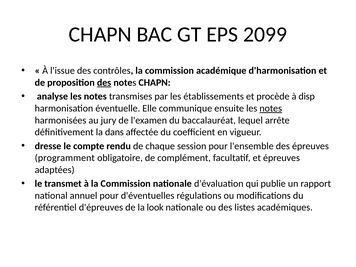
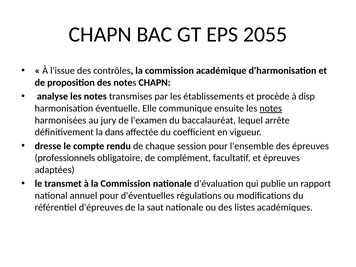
2099: 2099 -> 2055 (265, 34)
des underline: present -> none (104, 83)
programment: programment -> professionnels (65, 158)
look: look -> saut (155, 207)
